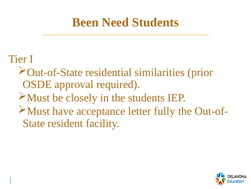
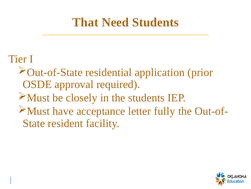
Been: Been -> That (85, 22)
similarities: similarities -> application (160, 72)
